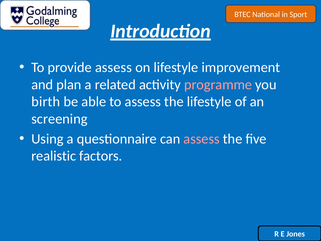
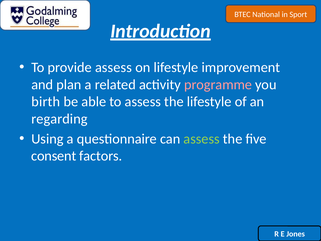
screening: screening -> regarding (59, 119)
assess colour: pink -> light green (202, 139)
realistic: realistic -> consent (54, 156)
